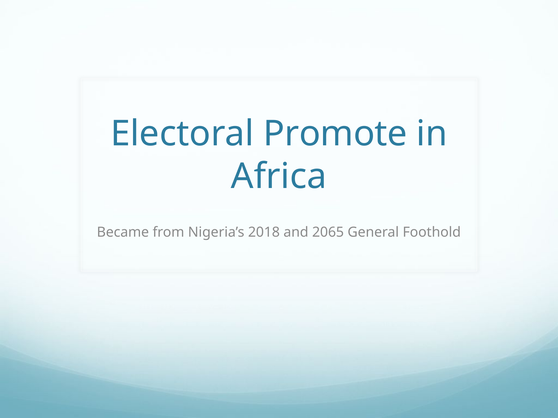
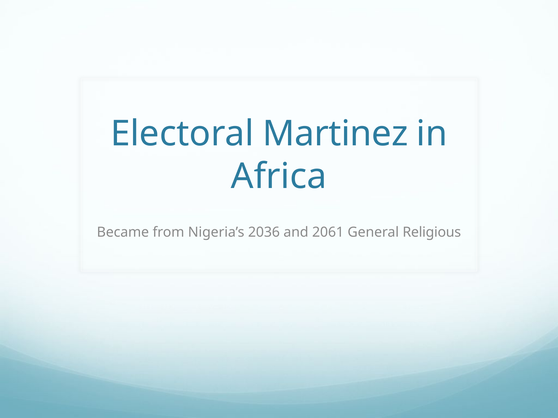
Promote: Promote -> Martinez (335, 134)
2018: 2018 -> 2036 (264, 233)
2065: 2065 -> 2061 (328, 233)
Foothold: Foothold -> Religious (432, 233)
